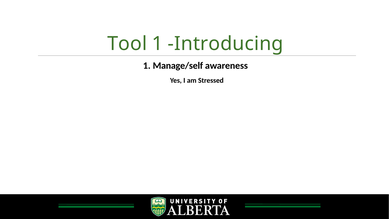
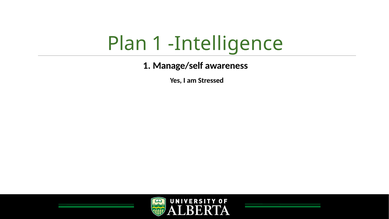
Tool: Tool -> Plan (127, 44)
Introducing: Introducing -> Intelligence (226, 44)
